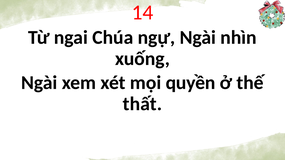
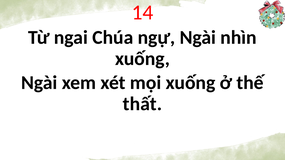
mọi quyền: quyền -> xuống (190, 83)
